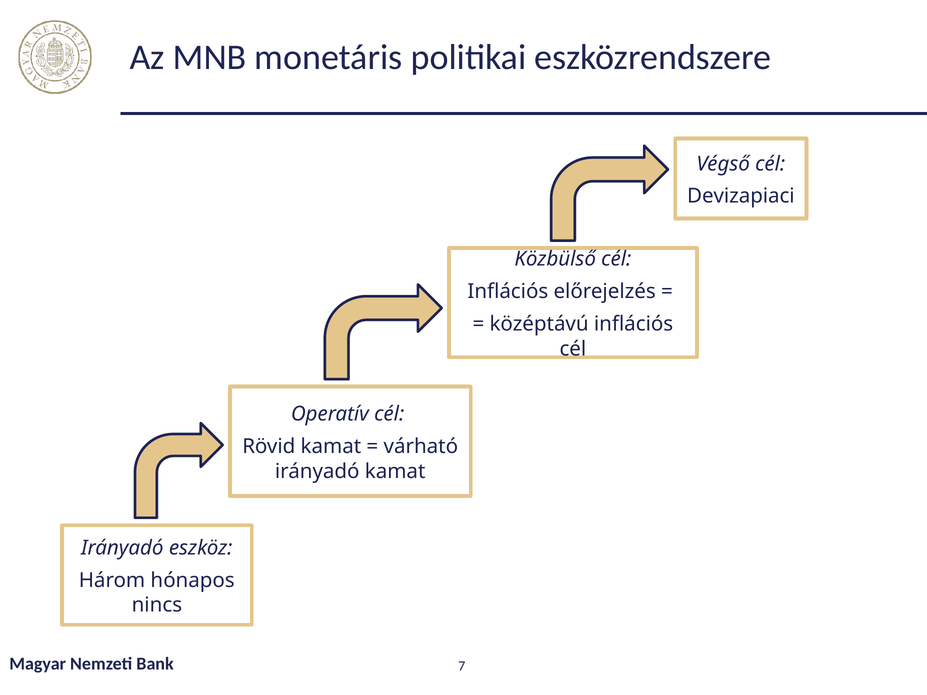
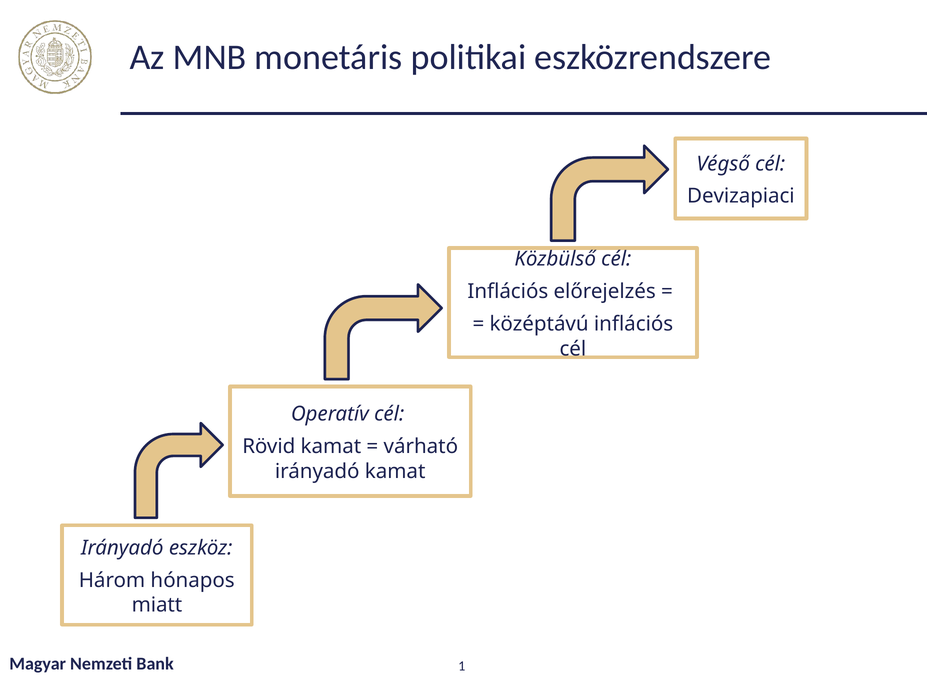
nincs: nincs -> miatt (157, 605)
7: 7 -> 1 (462, 666)
